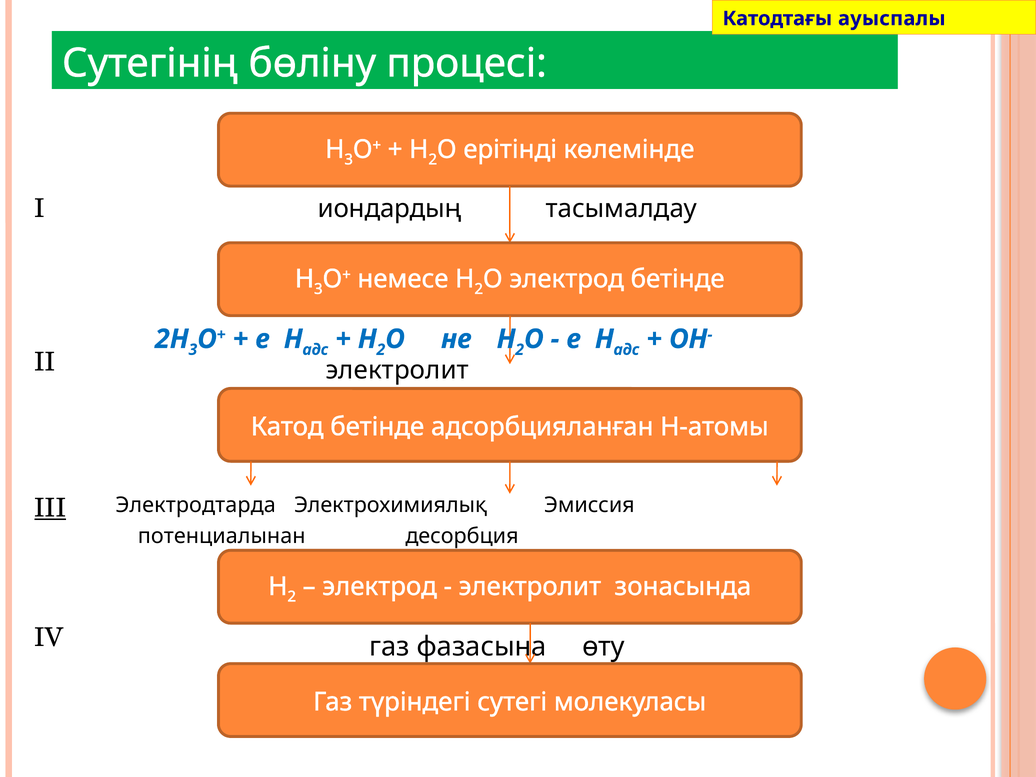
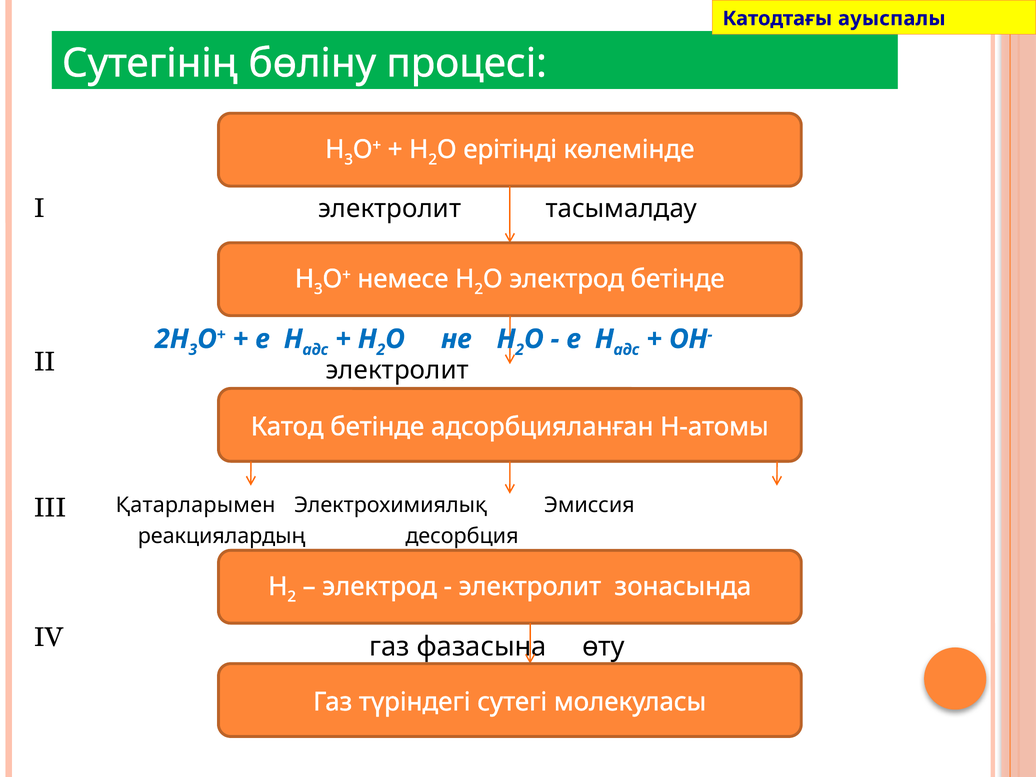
иондардың: иондардың -> электролит (390, 209)
Электродтарда: Электродтарда -> Қатарларымен (196, 505)
III underline: present -> none (50, 508)
потенциалынан: потенциалынан -> реакциялардың (222, 536)
